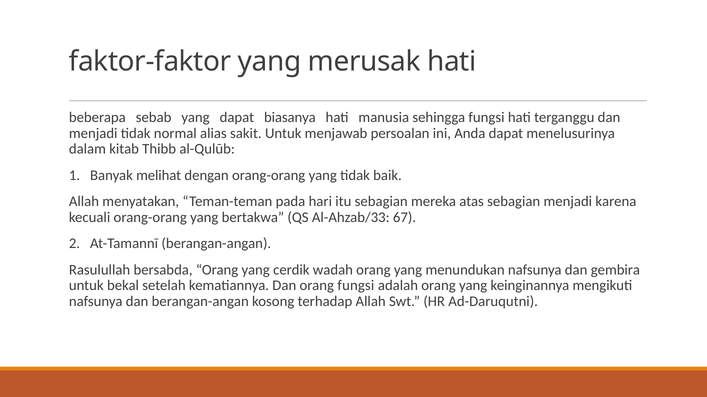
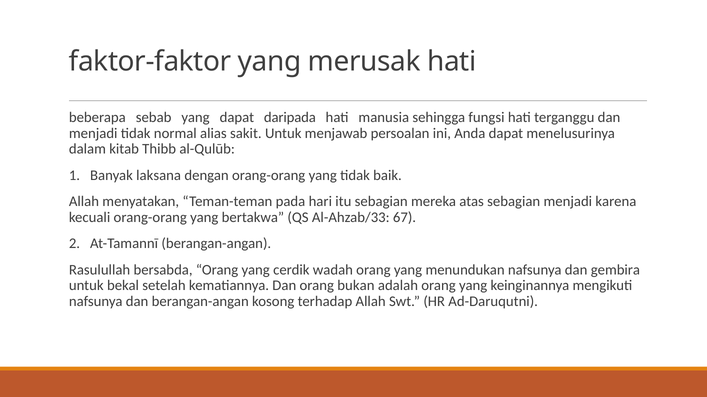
biasanya: biasanya -> daripada (290, 118)
melihat: melihat -> laksana (159, 176)
orang fungsi: fungsi -> bukan (356, 286)
